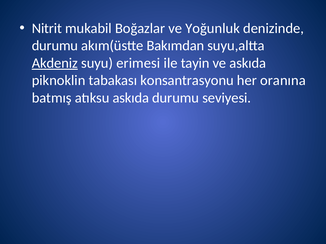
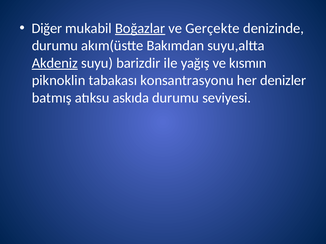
Nitrit: Nitrit -> Diğer (47, 28)
Boğazlar underline: none -> present (140, 28)
Yoğunluk: Yoğunluk -> Gerçekte (213, 28)
erimesi: erimesi -> barizdir (138, 63)
tayin: tayin -> yağış (195, 63)
ve askıda: askıda -> kısmın (248, 63)
oranına: oranına -> denizler (283, 81)
